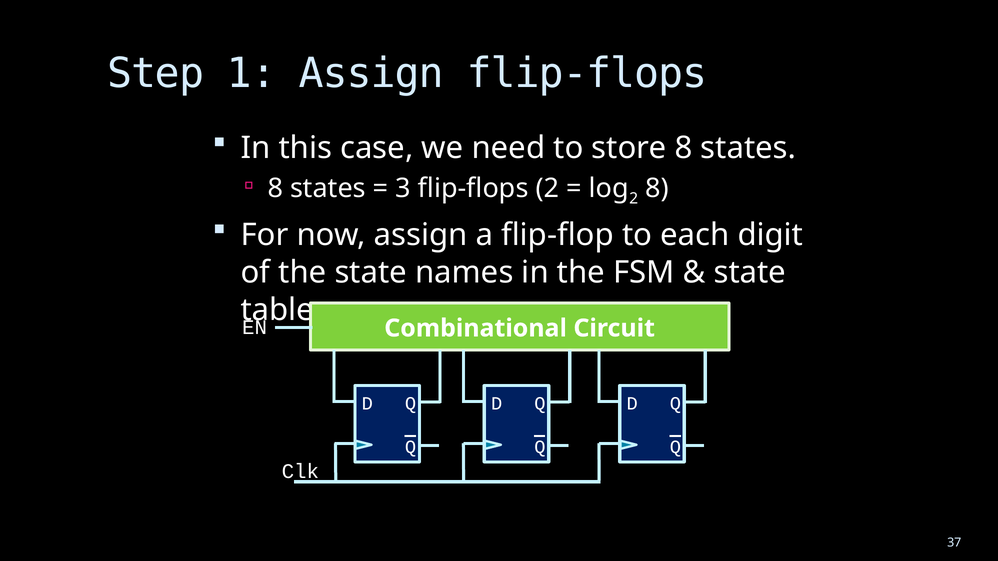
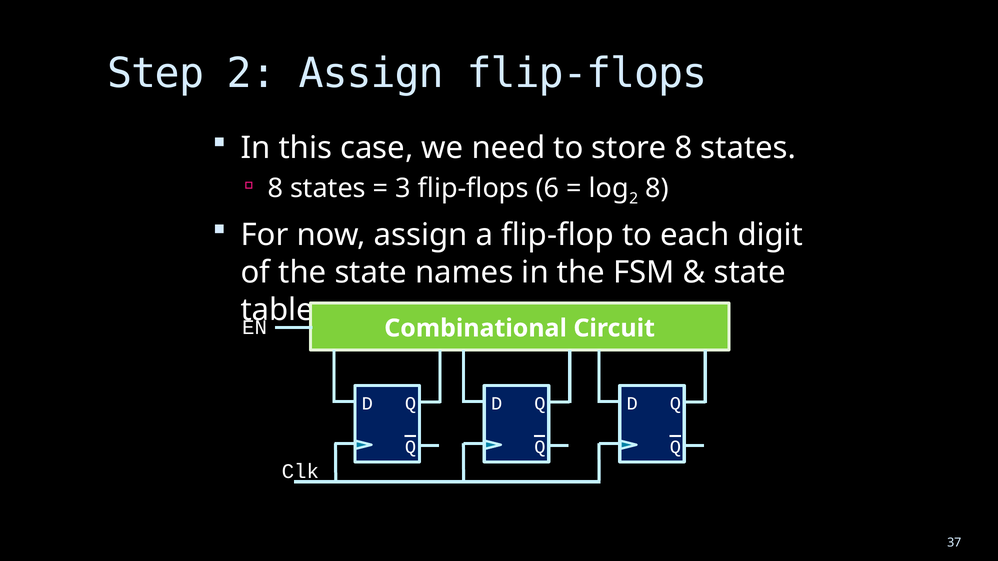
Step 1: 1 -> 2 (252, 73)
flip-flops 2: 2 -> 6 (547, 188)
